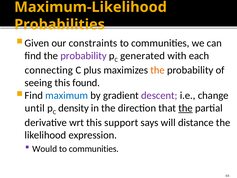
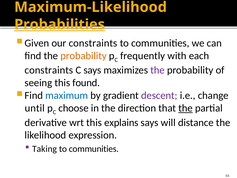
Probabilities underline: none -> present (60, 24)
probability colour: purple -> orange (83, 56)
generated: generated -> frequently (143, 56)
connecting: connecting -> constraints (49, 70)
C plus: plus -> says (92, 70)
the colour: orange -> purple (158, 70)
density: density -> choose (74, 108)
support: support -> explains (121, 122)
Would: Would -> Taking (45, 149)
